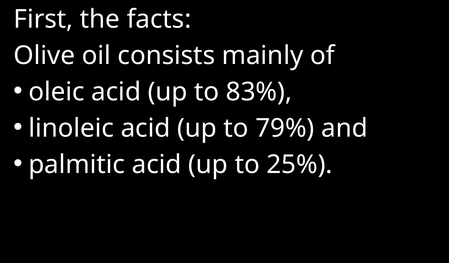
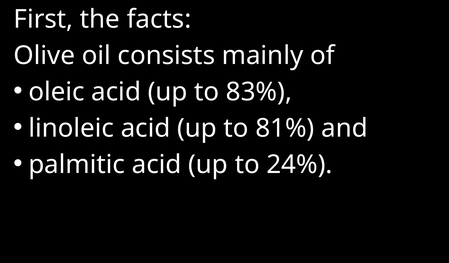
79%: 79% -> 81% (285, 128)
25%: 25% -> 24% (299, 165)
